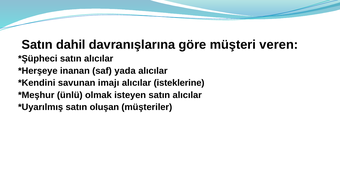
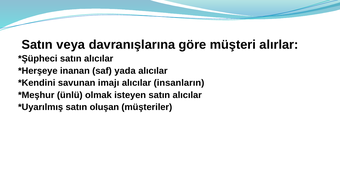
dahil: dahil -> veya (71, 45)
veren: veren -> alırlar (279, 45)
isteklerine: isteklerine -> insanların (179, 83)
